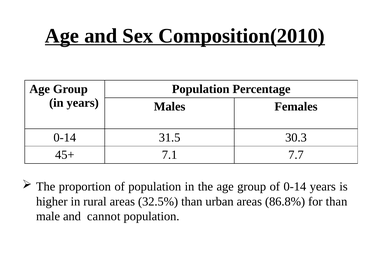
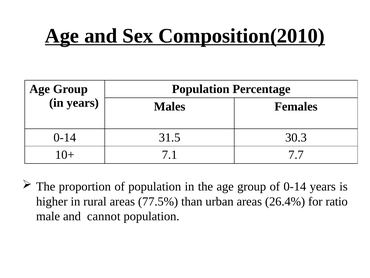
45+: 45+ -> 10+ (65, 155)
32.5%: 32.5% -> 77.5% (158, 201)
86.8%: 86.8% -> 26.4% (285, 201)
for than: than -> ratio (337, 201)
